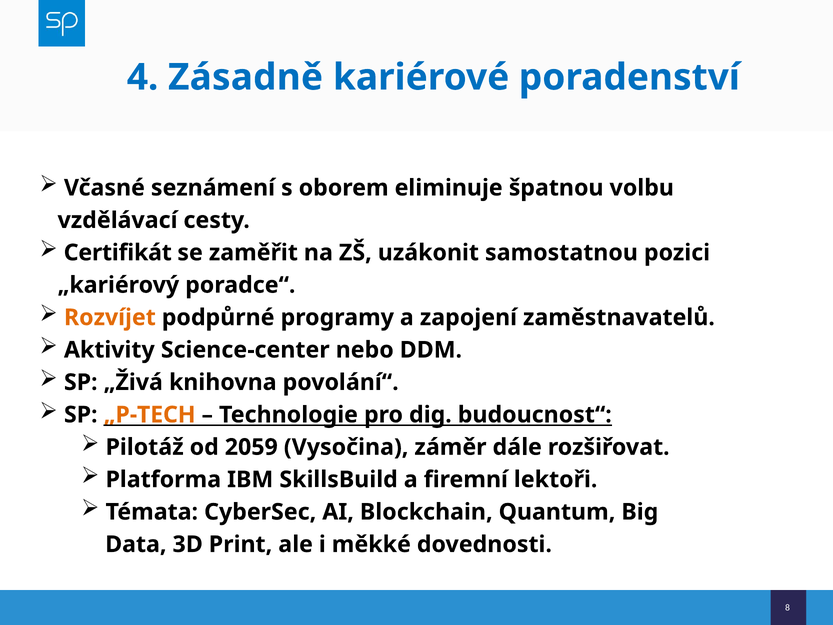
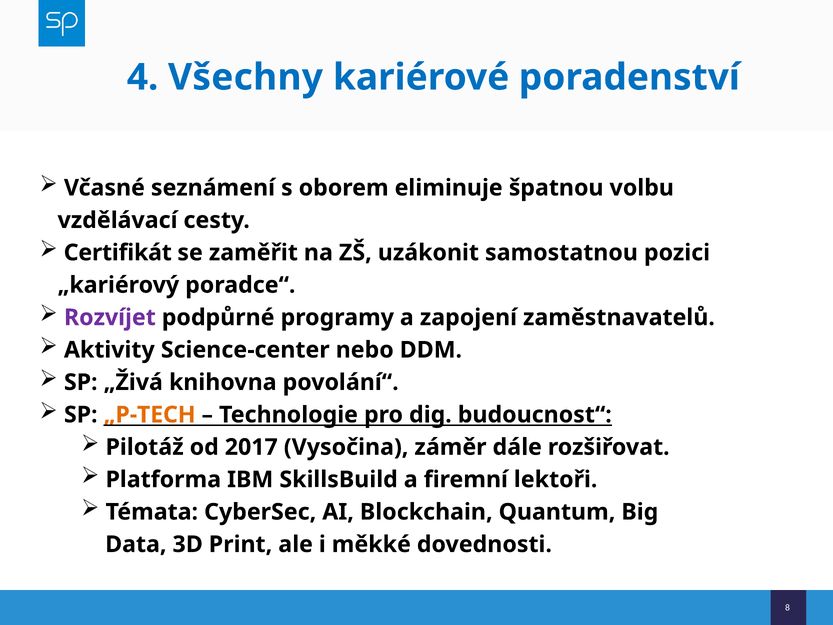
Zásadně: Zásadně -> Všechny (245, 77)
Rozvíjet colour: orange -> purple (110, 317)
2059: 2059 -> 2017 (251, 447)
